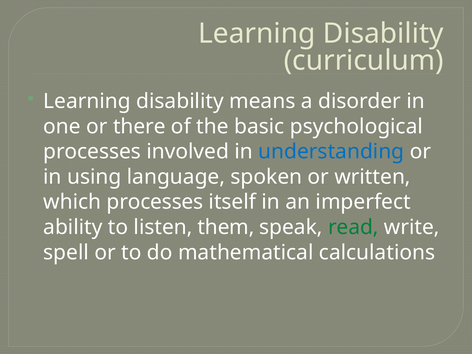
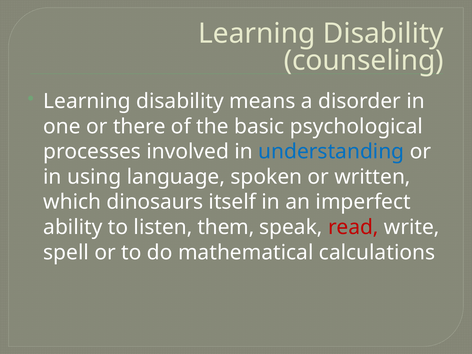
curriculum: curriculum -> counseling (364, 60)
which processes: processes -> dinosaurs (155, 202)
read colour: green -> red (353, 227)
